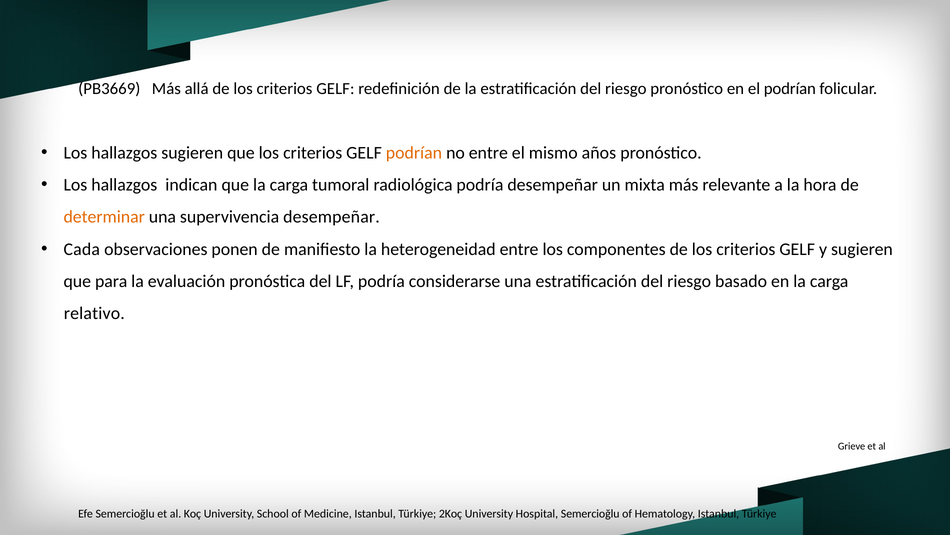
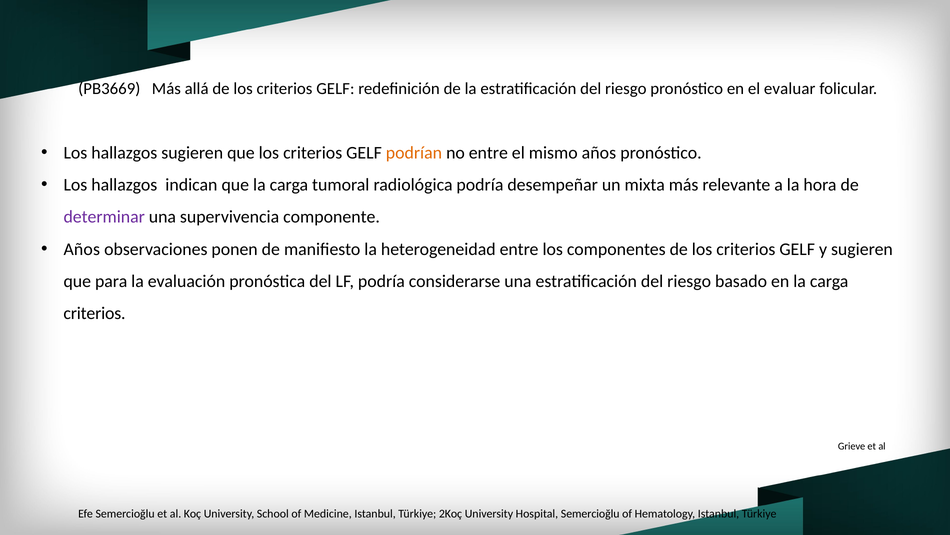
el podrían: podrían -> evaluar (790, 89)
determinar colour: orange -> purple (104, 217)
supervivencia desempeñar: desempeñar -> componente (332, 217)
Cada: Cada -> Años (82, 249)
relativo: relativo -> criterios (95, 313)
